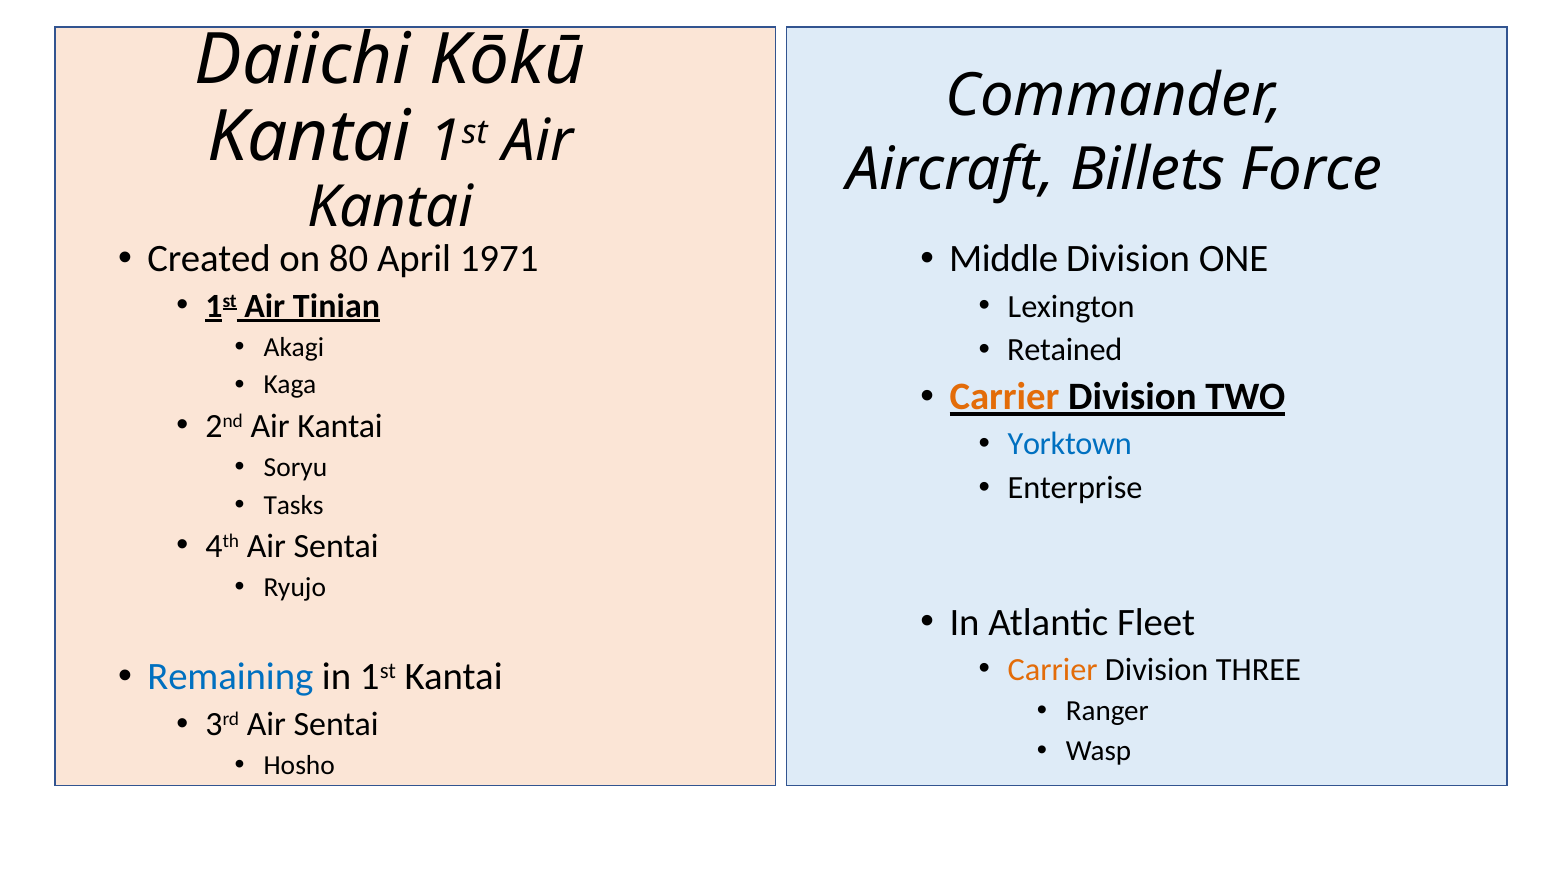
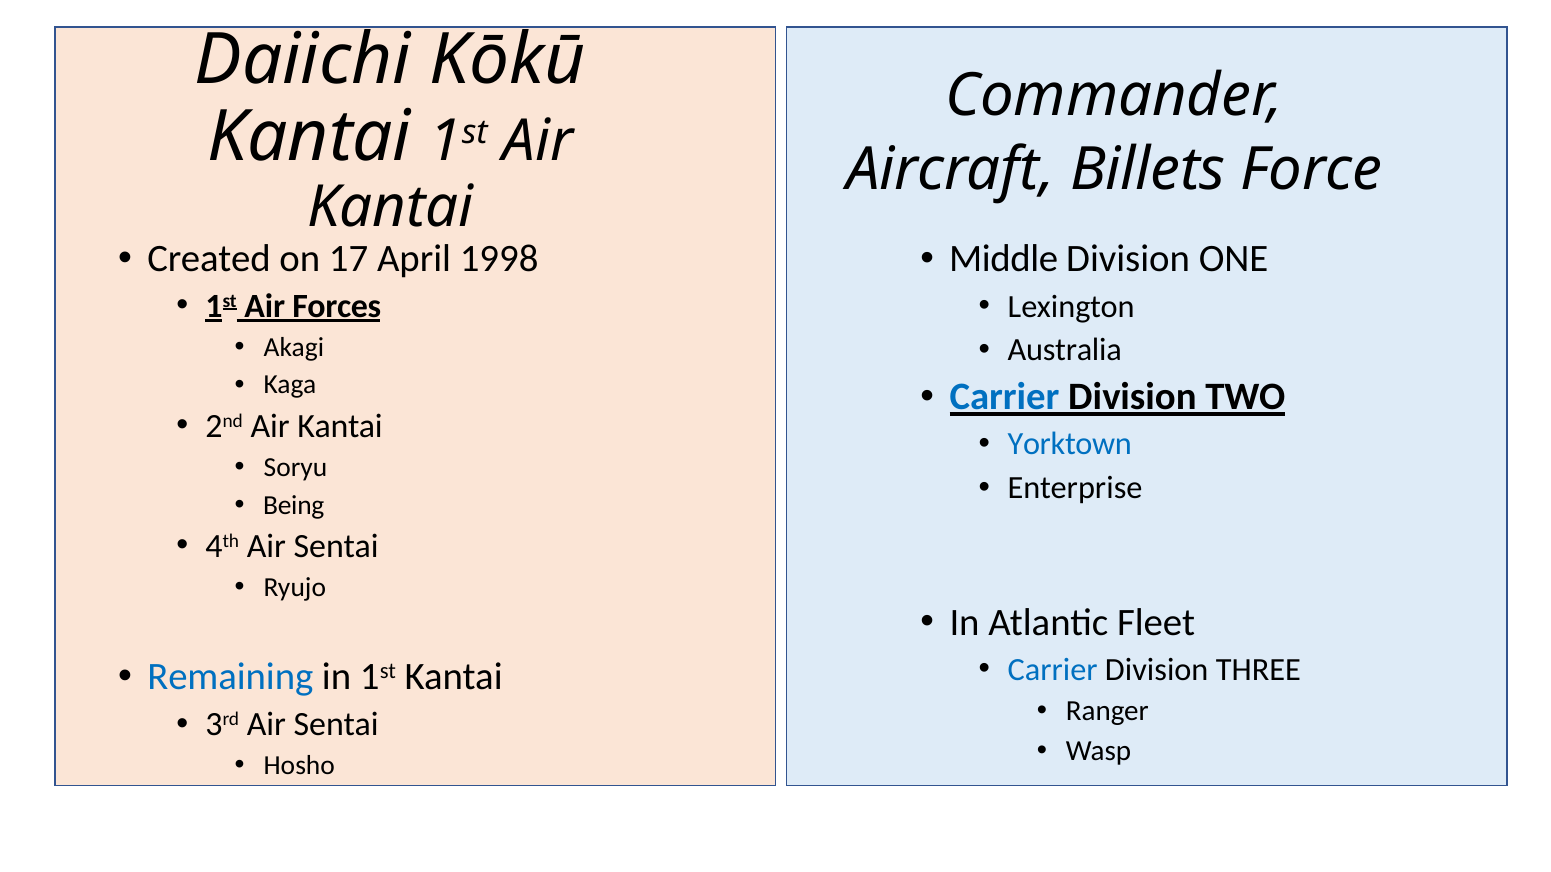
80: 80 -> 17 (349, 259)
1971: 1971 -> 1998 (499, 259)
Tinian: Tinian -> Forces (337, 306)
Retained: Retained -> Australia (1065, 350)
Carrier colour: orange -> blue (1005, 397)
Tasks: Tasks -> Being (294, 505)
Carrier colour: orange -> blue (1053, 670)
